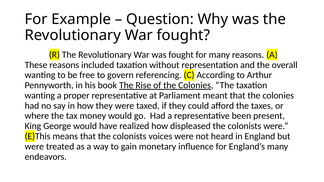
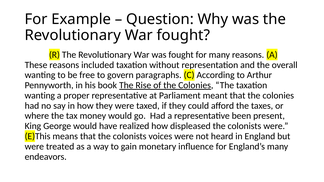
referencing: referencing -> paragraphs (159, 75)
